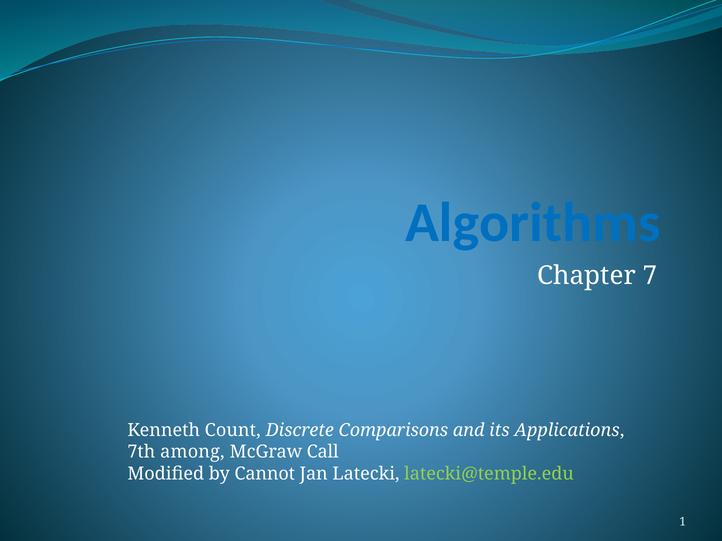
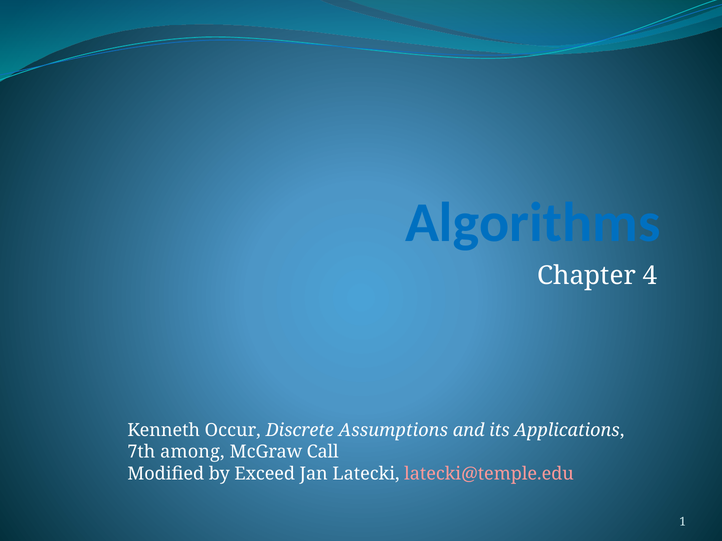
7: 7 -> 4 (650, 276)
Count: Count -> Occur (233, 431)
Comparisons: Comparisons -> Assumptions (393, 431)
Cannot: Cannot -> Exceed (265, 474)
latecki@temple.edu colour: light green -> pink (489, 474)
